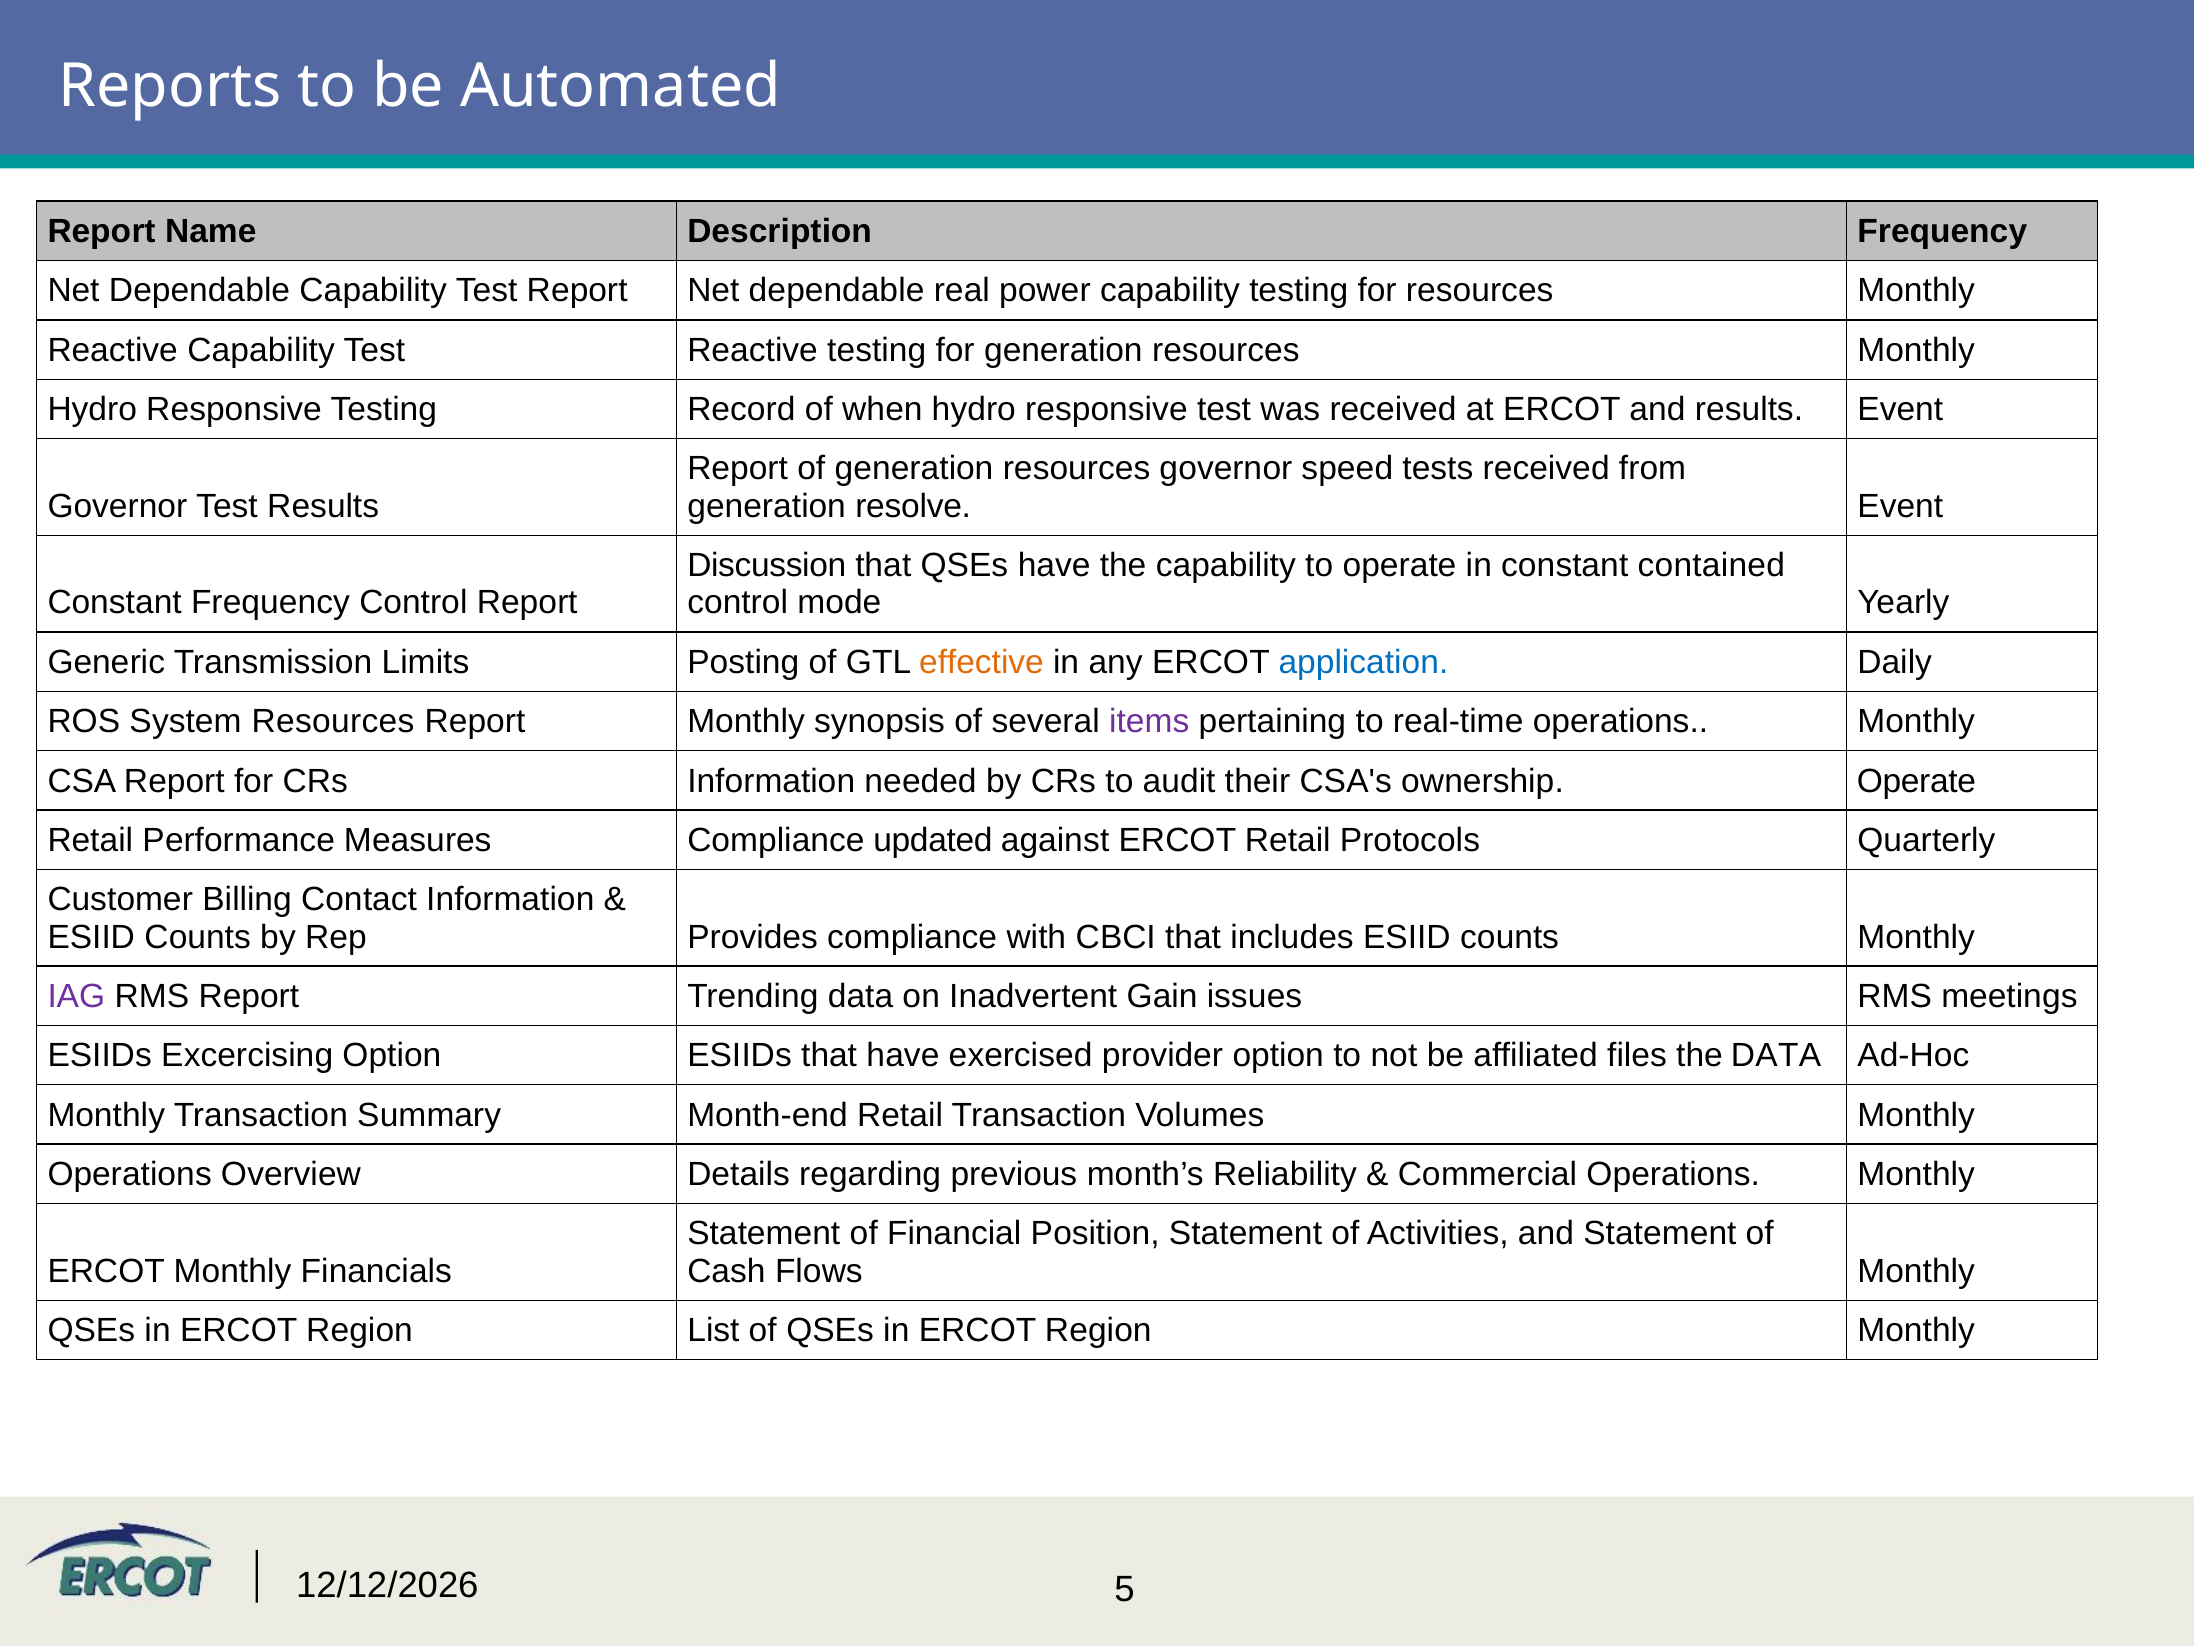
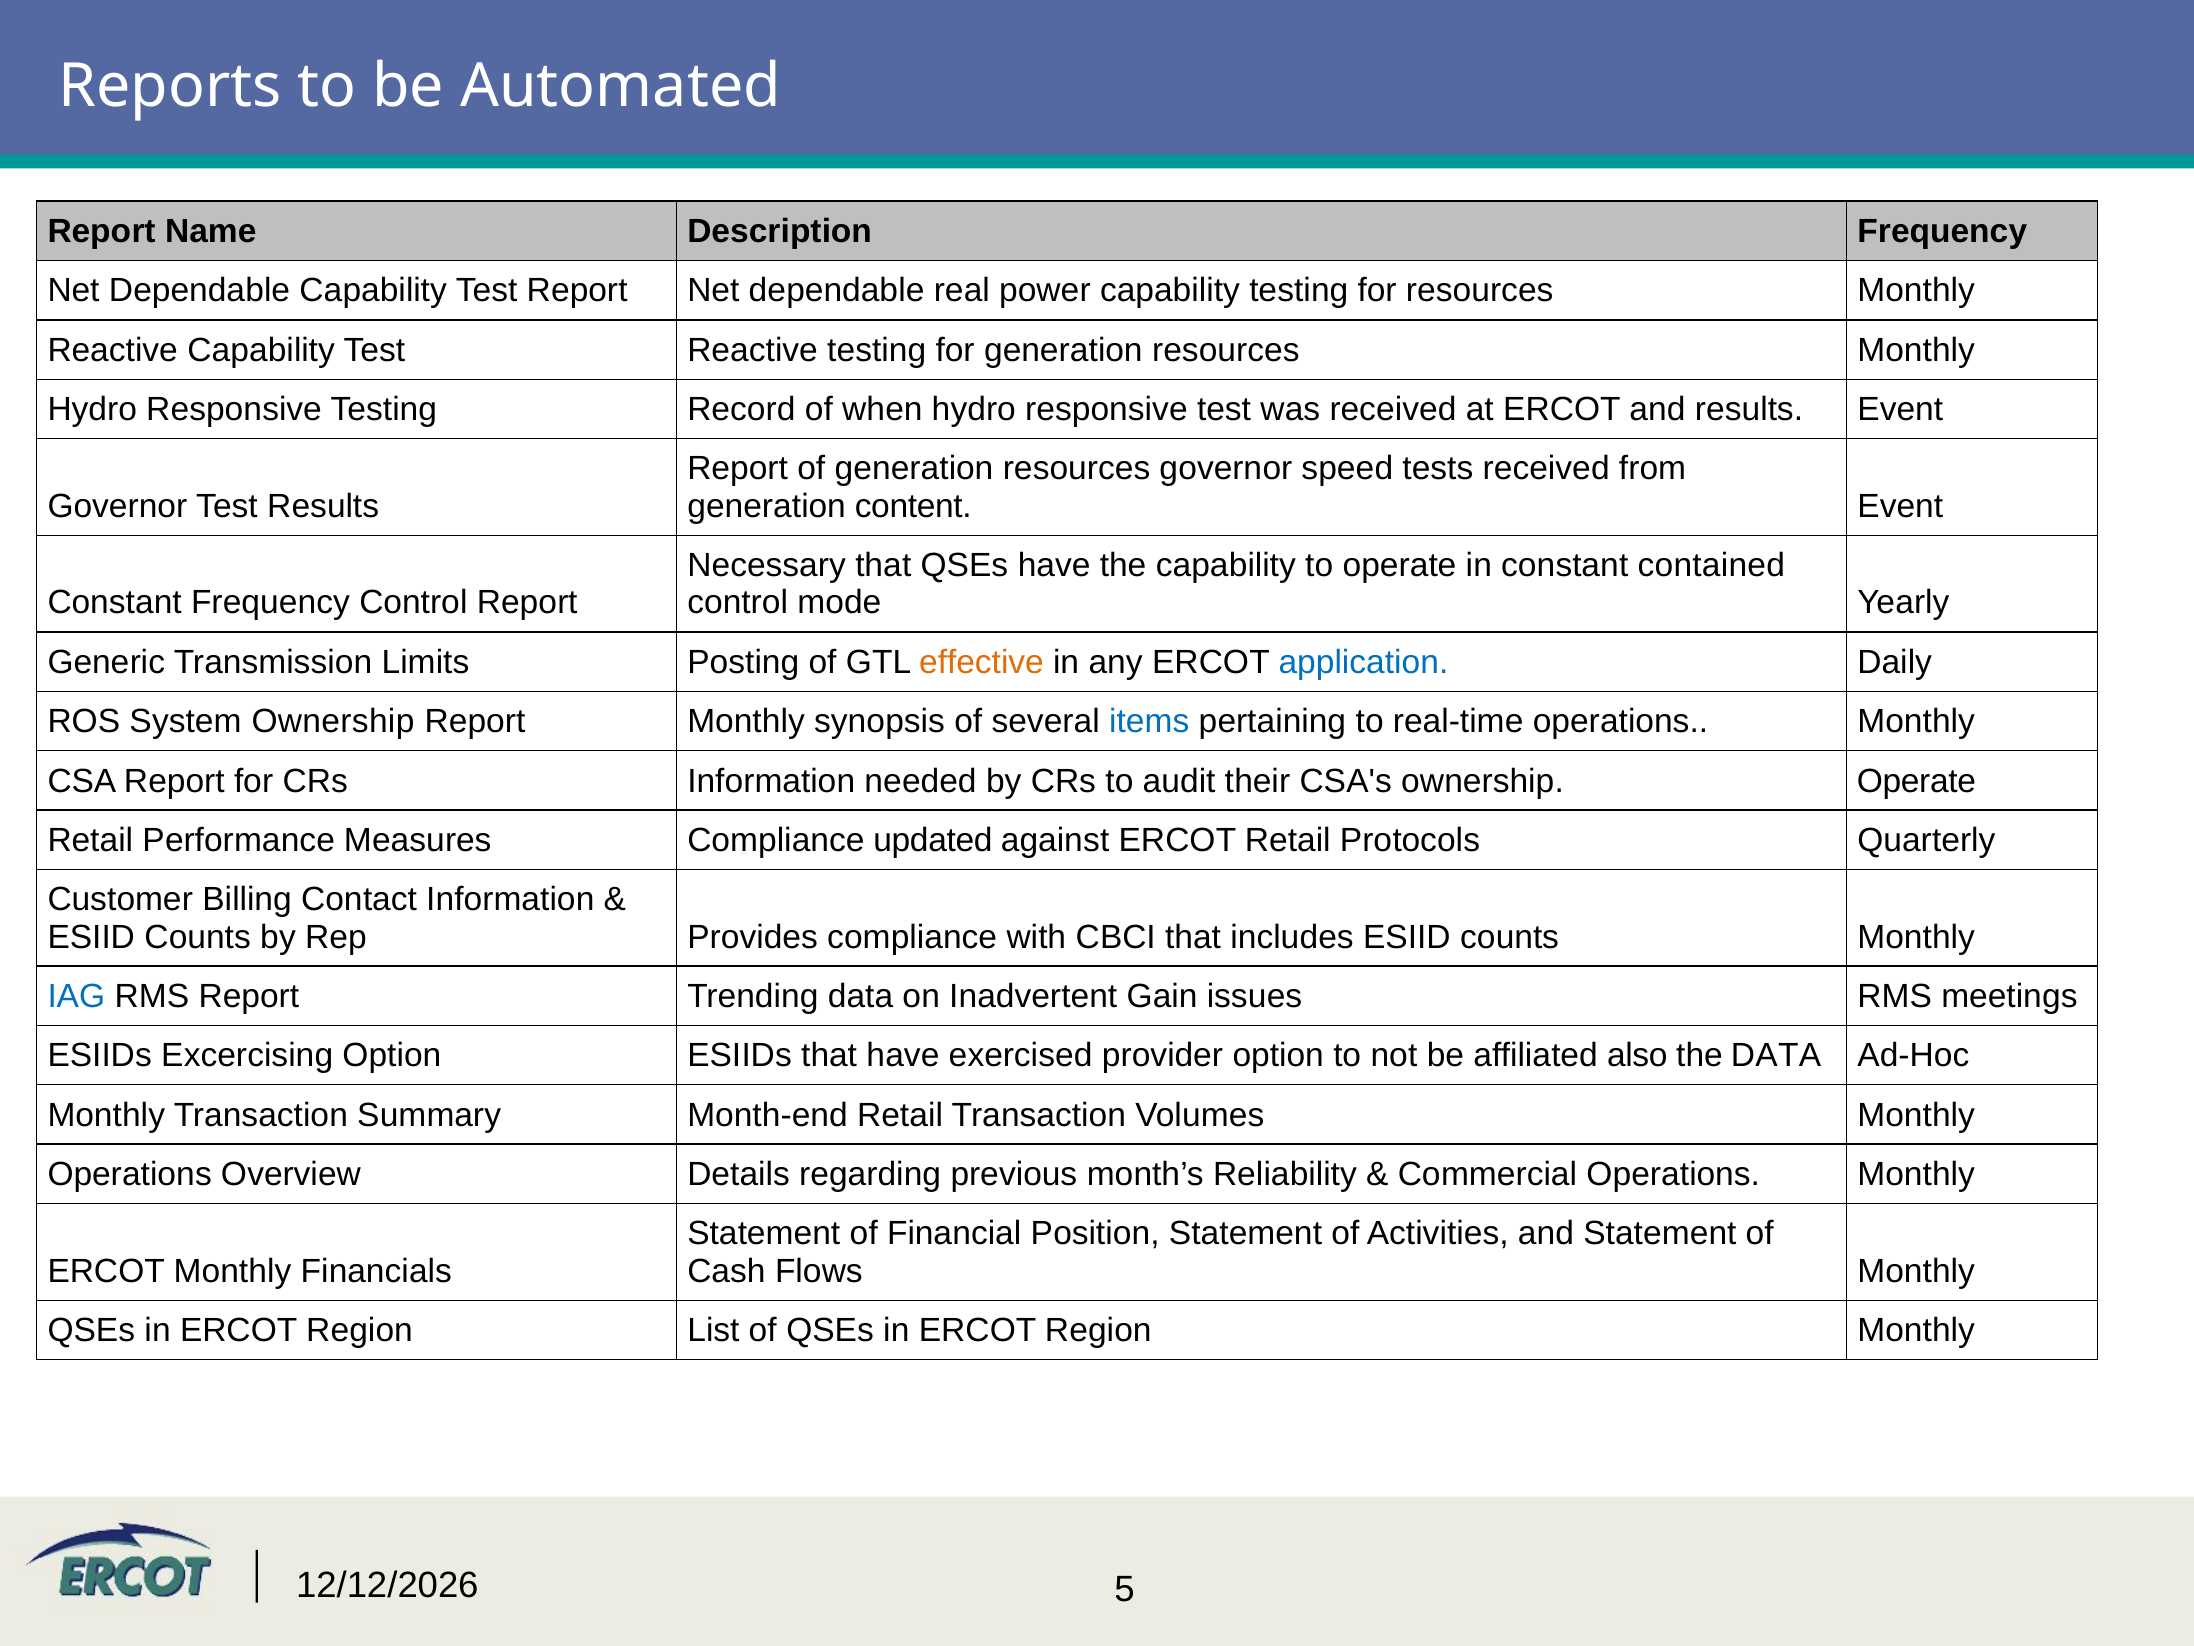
resolve: resolve -> content (913, 506)
Discussion: Discussion -> Necessary (767, 565)
System Resources: Resources -> Ownership (333, 721)
items colour: purple -> blue (1149, 721)
IAG colour: purple -> blue (76, 996)
files: files -> also (1637, 1055)
